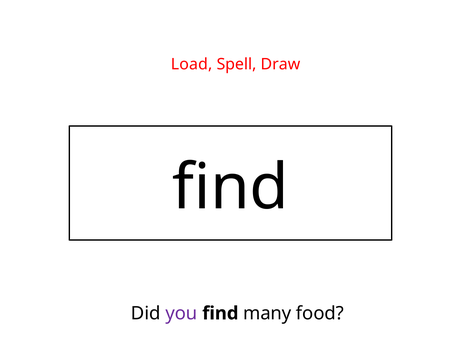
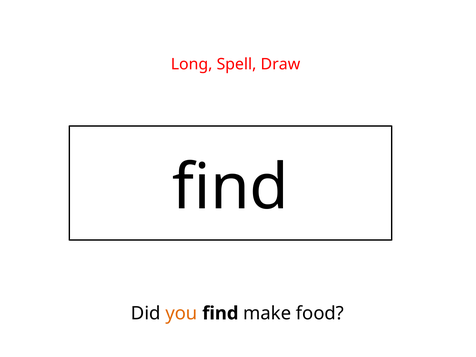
Load: Load -> Long (192, 64)
you colour: purple -> orange (181, 313)
many: many -> make (267, 313)
